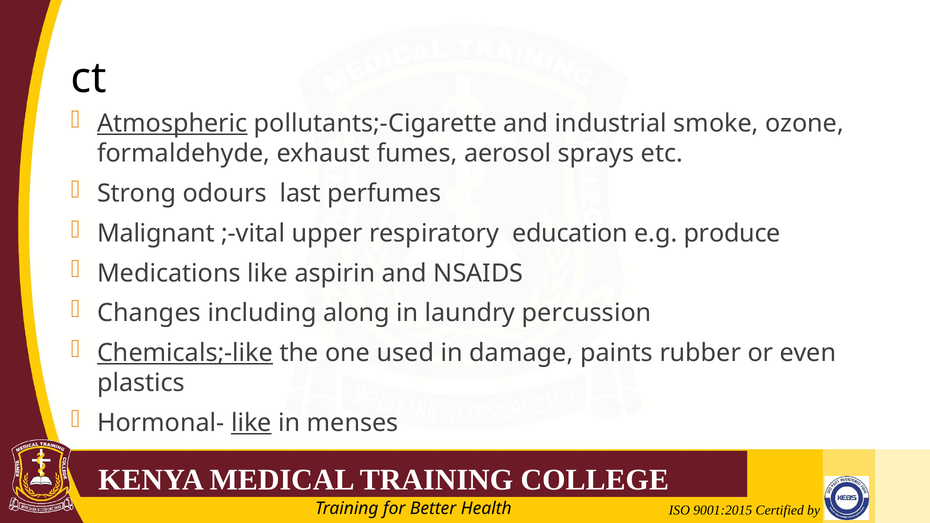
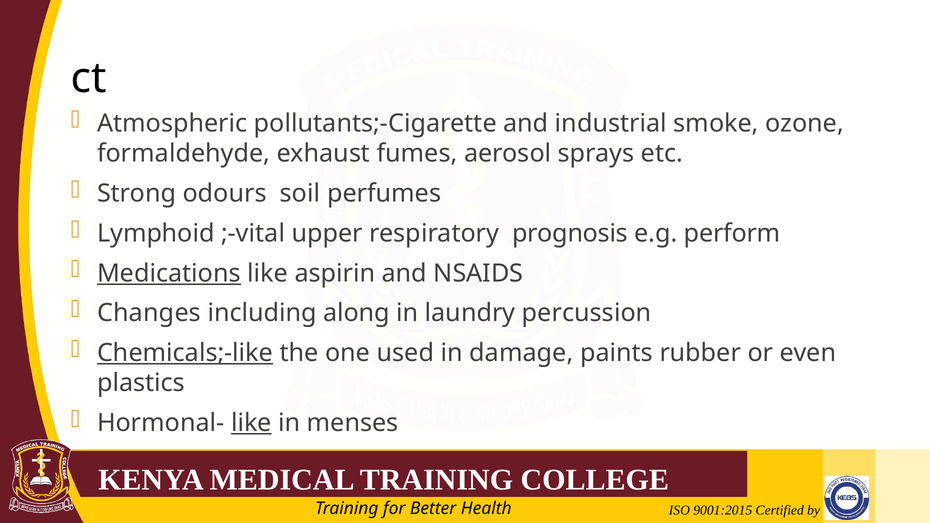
Atmospheric underline: present -> none (172, 123)
last: last -> soil (300, 193)
Malignant: Malignant -> Lymphoid (156, 233)
education: education -> prognosis (570, 233)
produce: produce -> perform (732, 233)
Medications underline: none -> present (169, 273)
